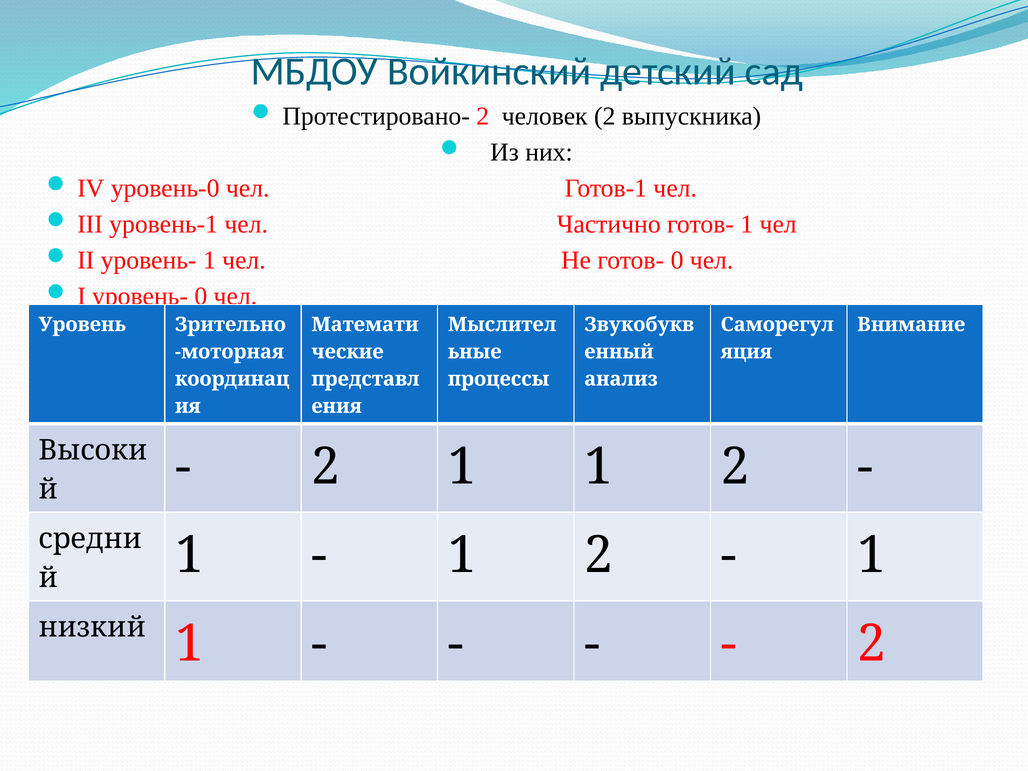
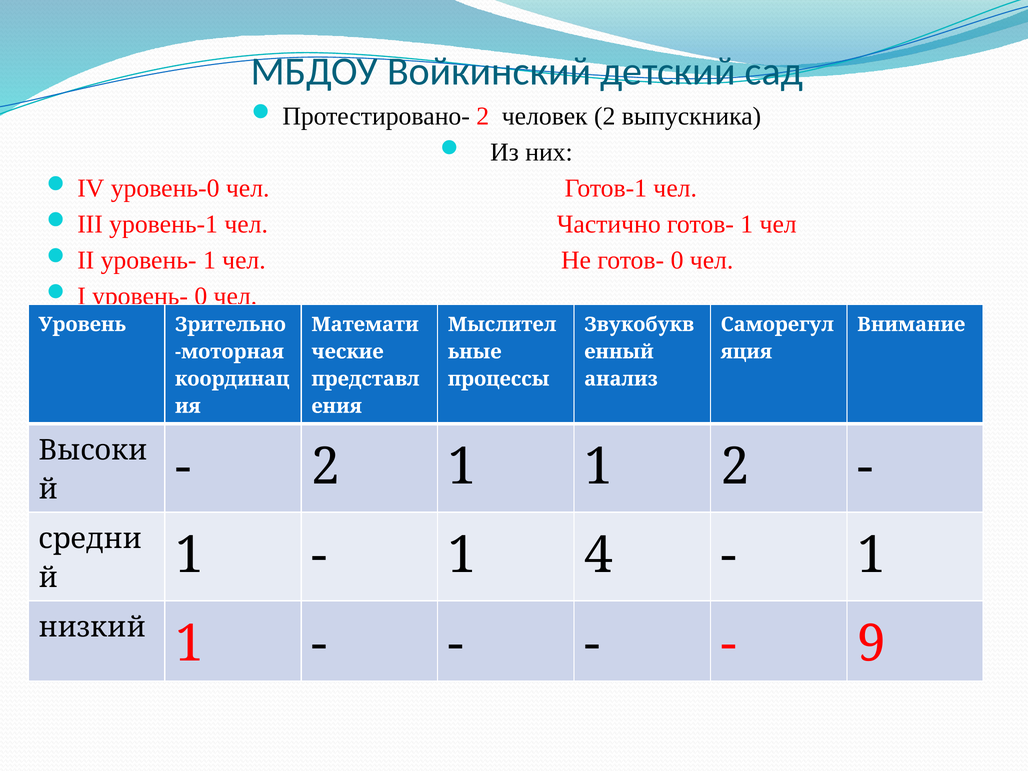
2: 2 -> 4 (599, 555)
2: 2 -> 9 (872, 644)
